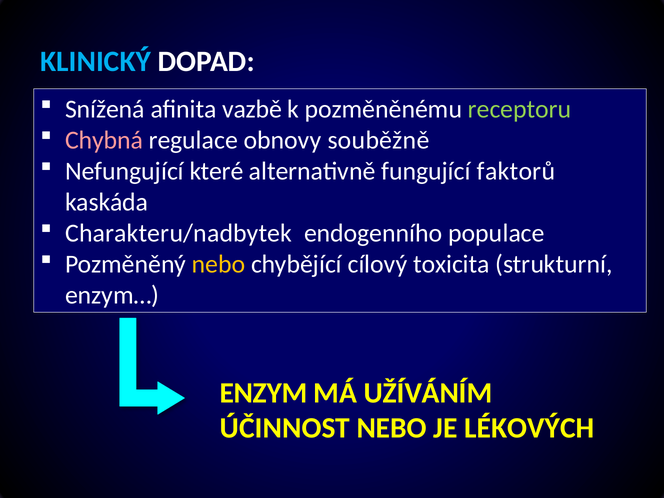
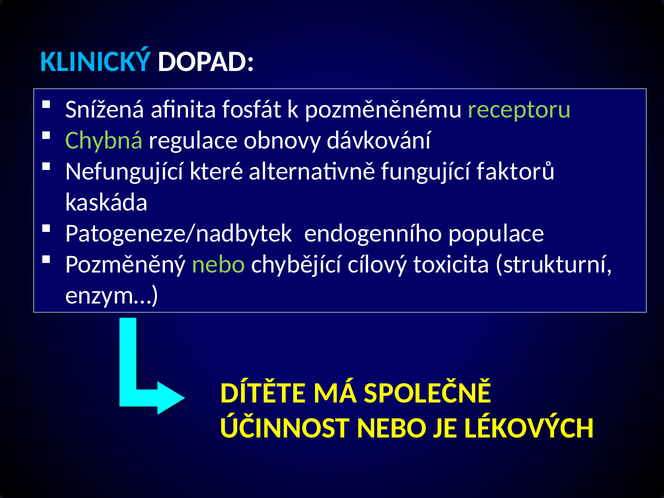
vazbě: vazbě -> fosfát (252, 109)
Chybná colour: pink -> light green (104, 140)
souběžně: souběžně -> dávkování (379, 140)
Charakteru/nadbytek: Charakteru/nadbytek -> Patogeneze/nadbytek (179, 233)
nebo colour: yellow -> light green (218, 264)
ENZYM: ENZYM -> DÍTĚTE (263, 393)
UŽÍVÁNÍM: UŽÍVÁNÍM -> SPOLEČNĚ (428, 393)
